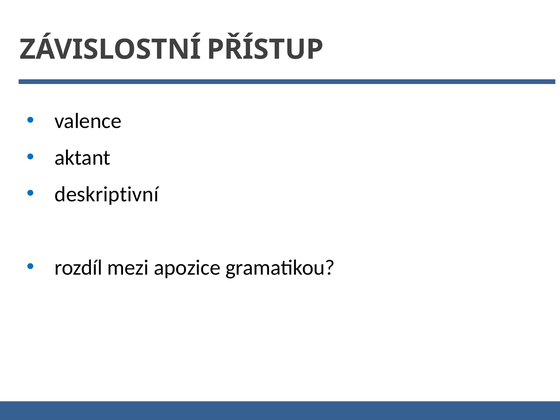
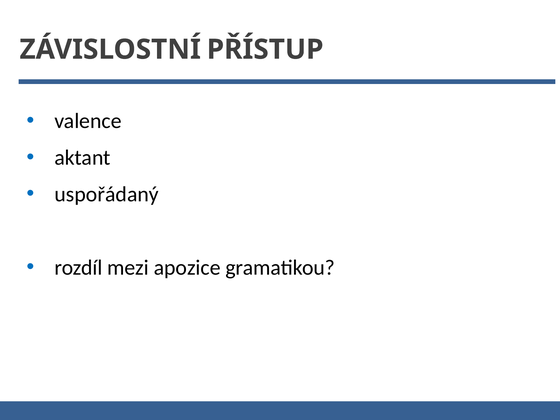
deskriptivní: deskriptivní -> uspořádaný (107, 194)
